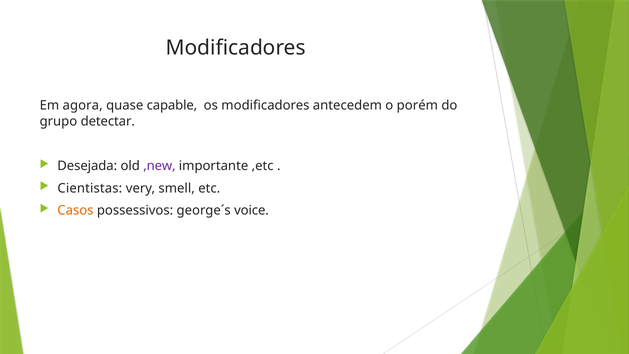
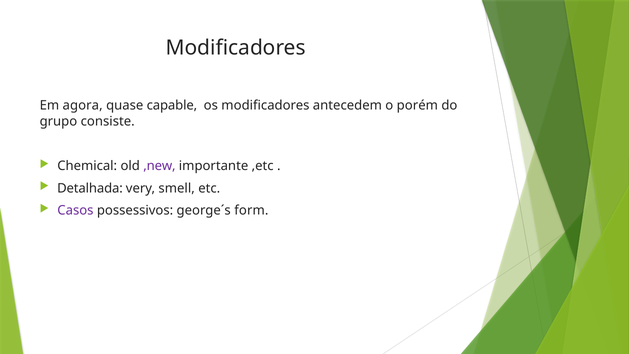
detectar: detectar -> consiste (108, 121)
Desejada: Desejada -> Chemical (87, 166)
Cientistas: Cientistas -> Detalhada (90, 188)
Casos colour: orange -> purple (75, 210)
voice: voice -> form (251, 210)
